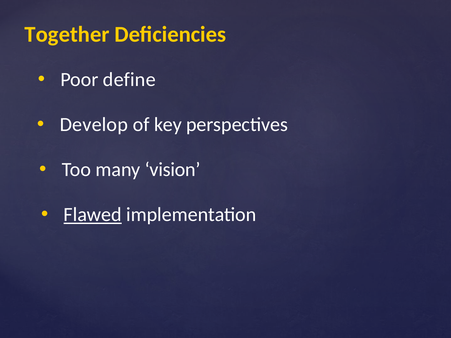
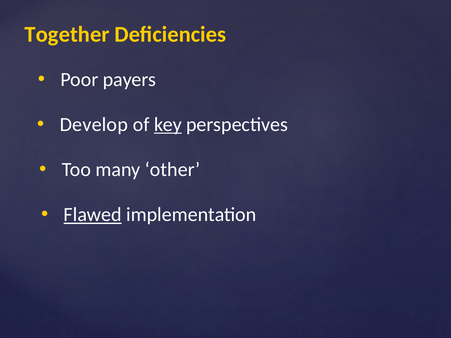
define: define -> payers (130, 80)
key underline: none -> present (168, 125)
vision: vision -> other (172, 170)
